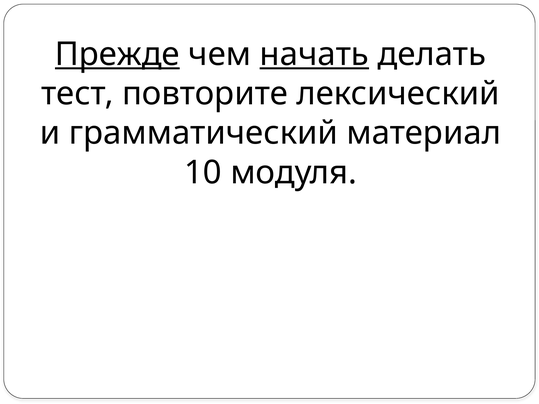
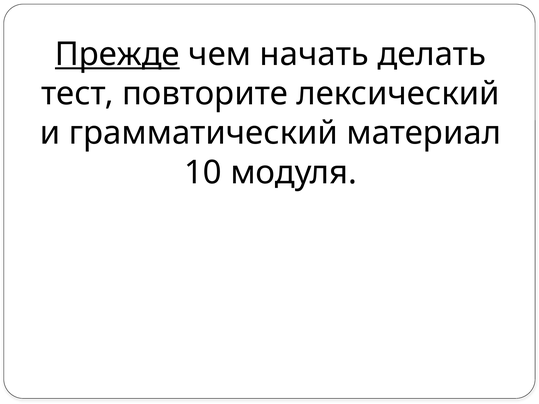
начать underline: present -> none (314, 54)
